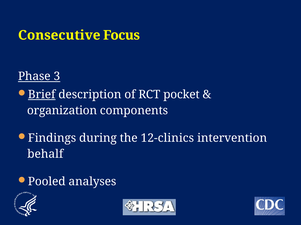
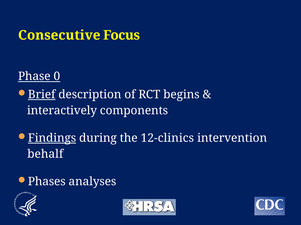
3: 3 -> 0 (57, 76)
pocket: pocket -> begins (181, 95)
organization: organization -> interactively (62, 111)
Findings underline: none -> present (52, 139)
Pooled: Pooled -> Phases (47, 182)
